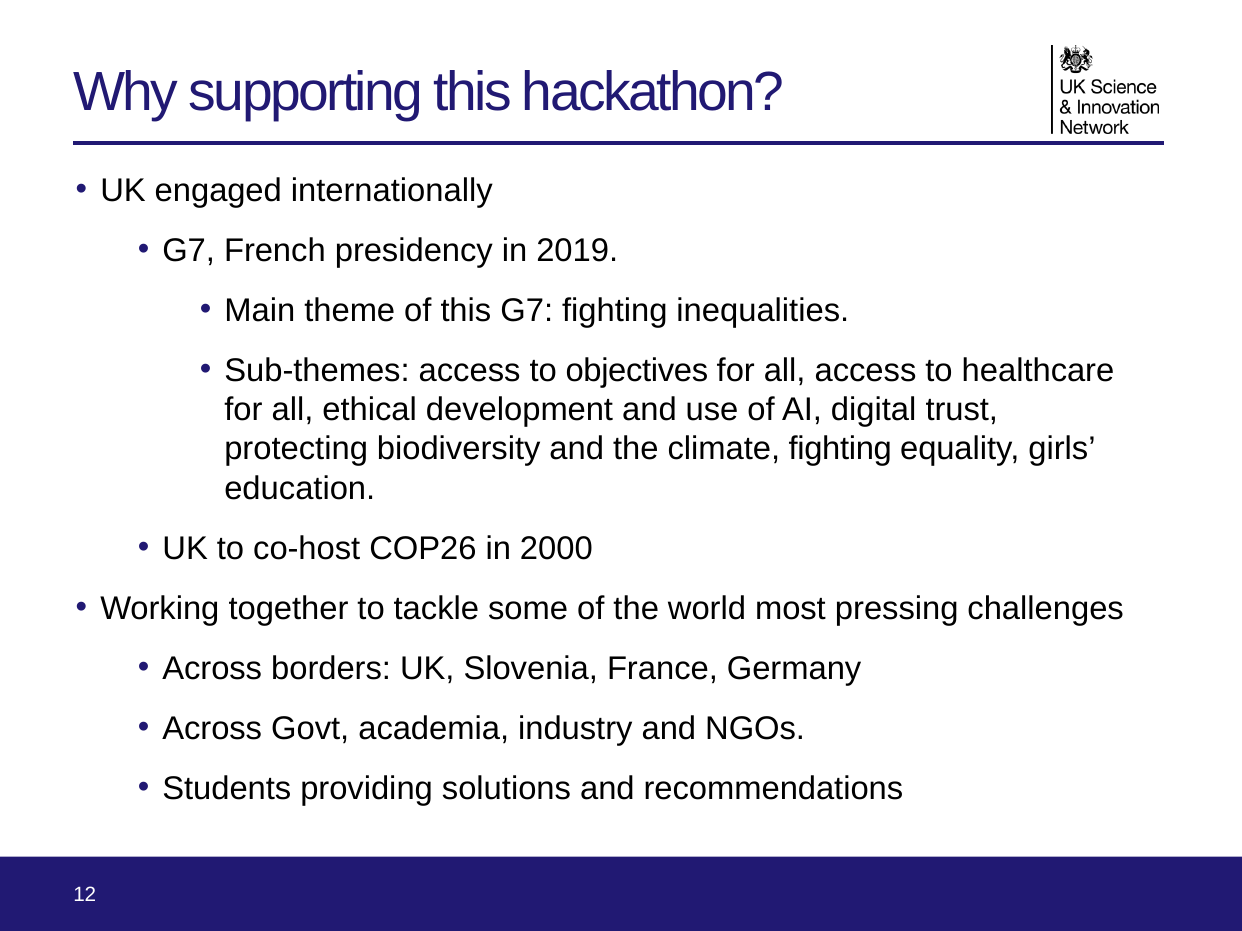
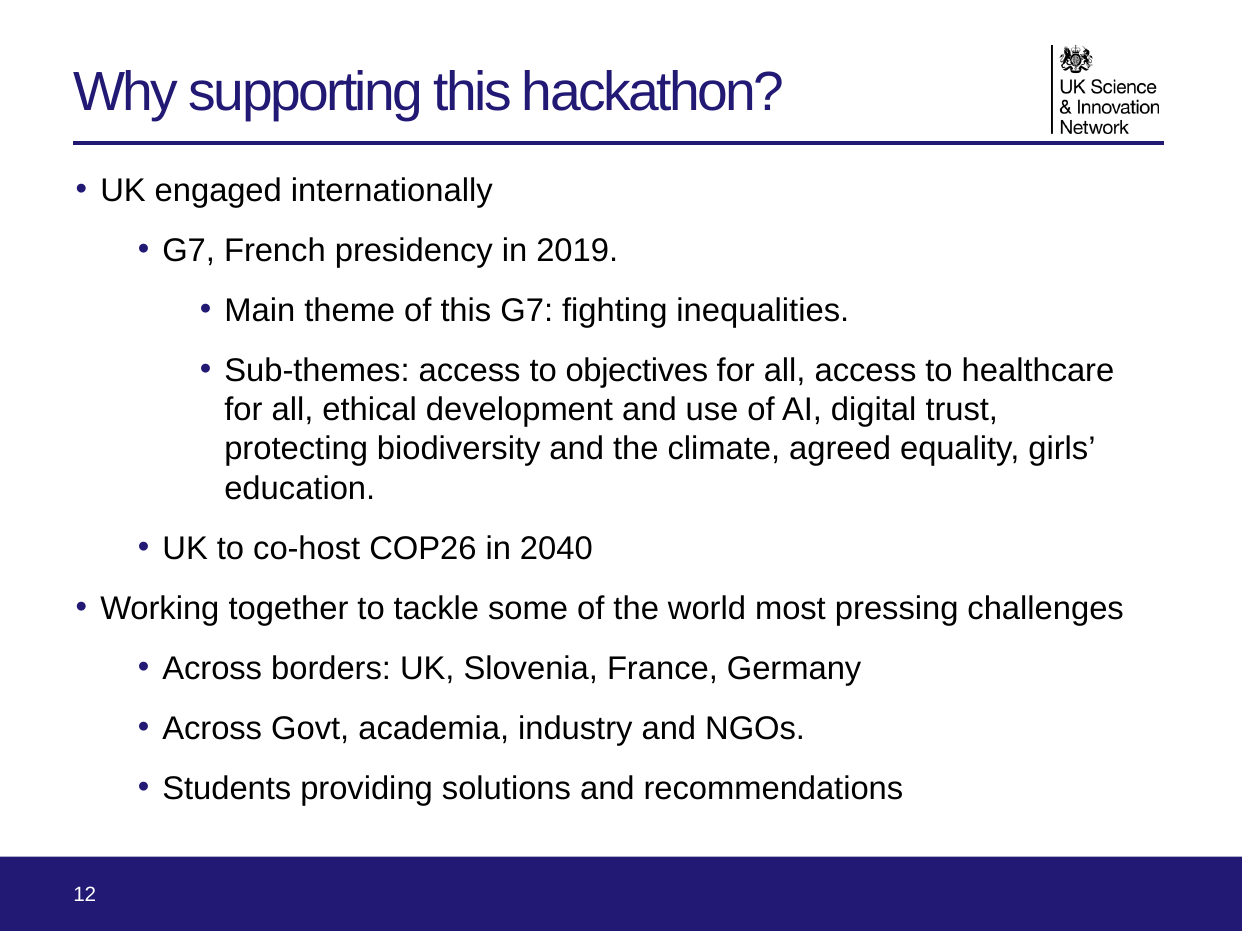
climate fighting: fighting -> agreed (840, 449)
2000: 2000 -> 2040 (556, 549)
